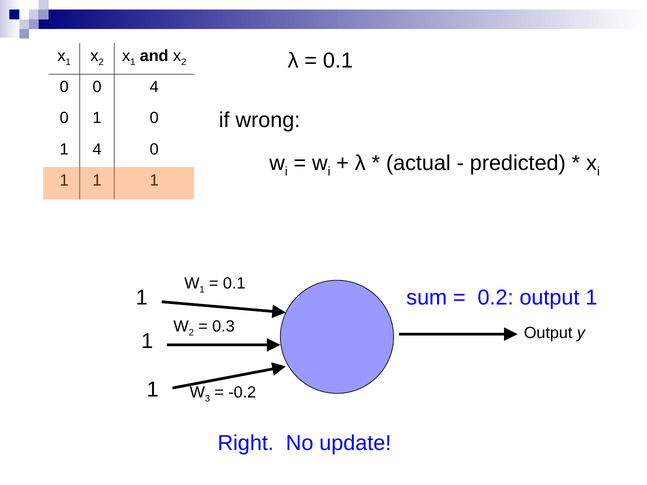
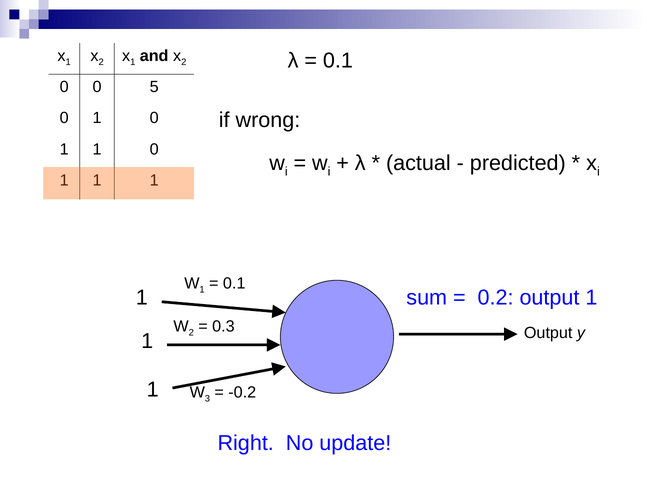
0 4: 4 -> 5 (154, 87)
4: 4 -> 1 (97, 149)
